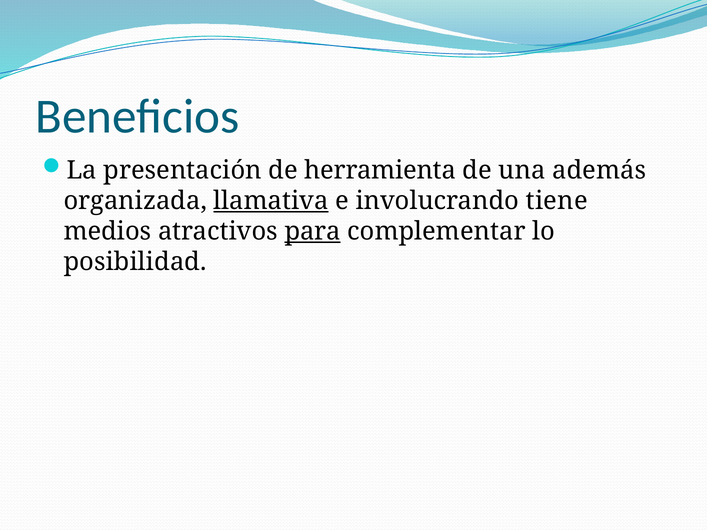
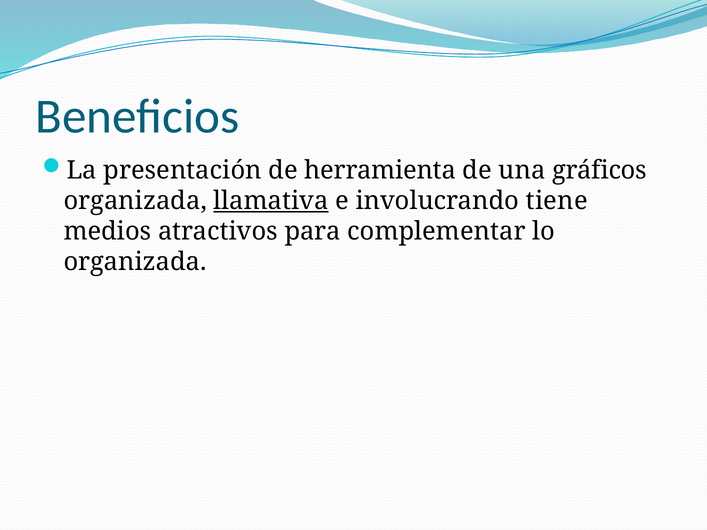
además: además -> gráficos (599, 170)
para underline: present -> none (313, 231)
posibilidad: posibilidad -> organizada (135, 262)
